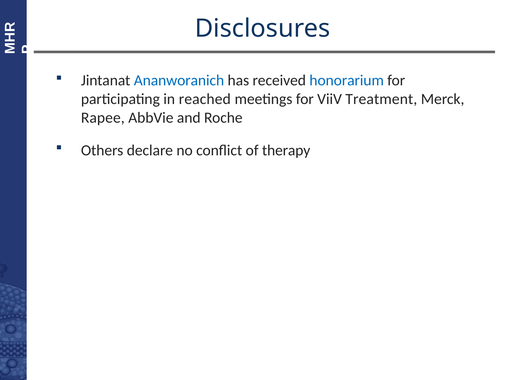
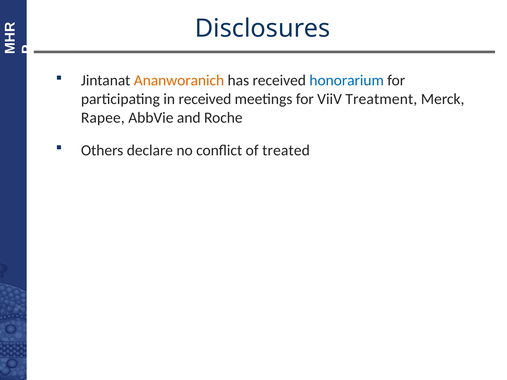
Ananworanich colour: blue -> orange (179, 81)
in reached: reached -> received (205, 99)
therapy: therapy -> treated (286, 150)
